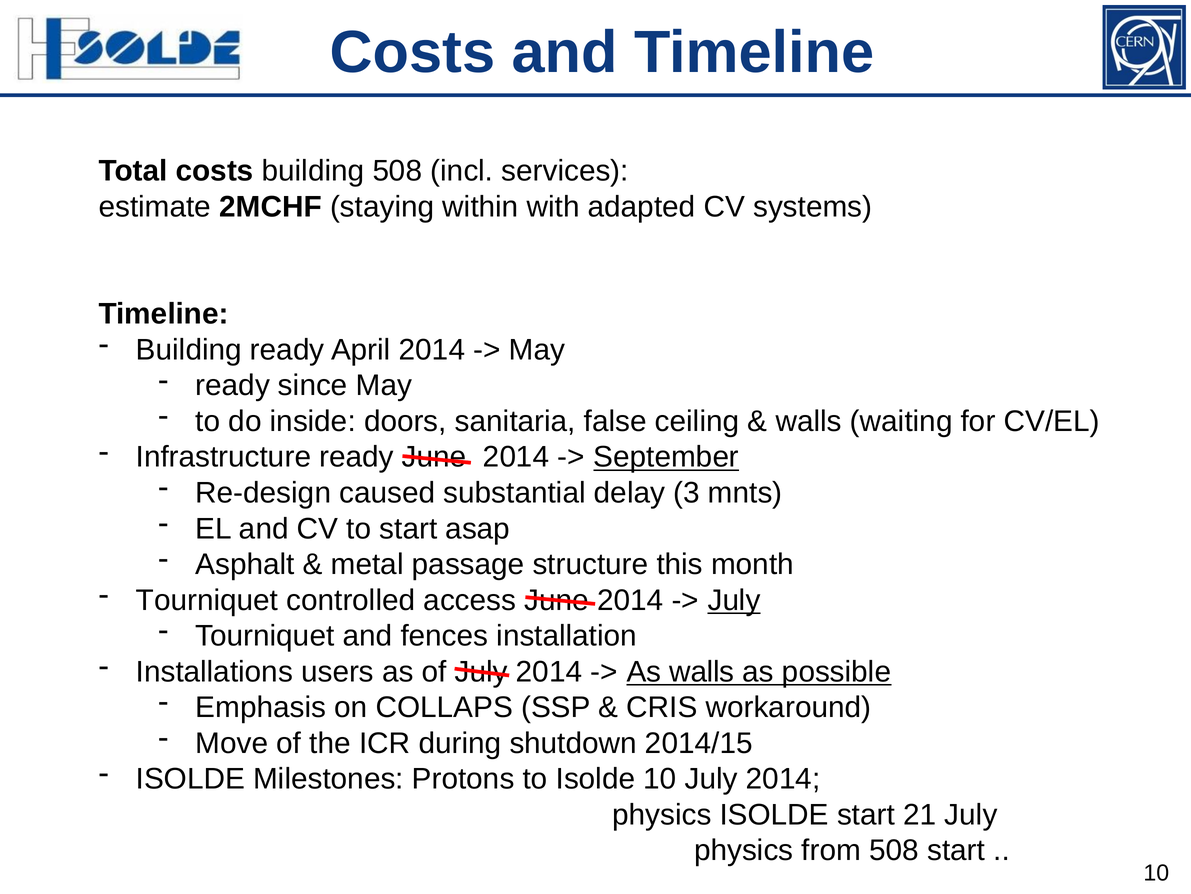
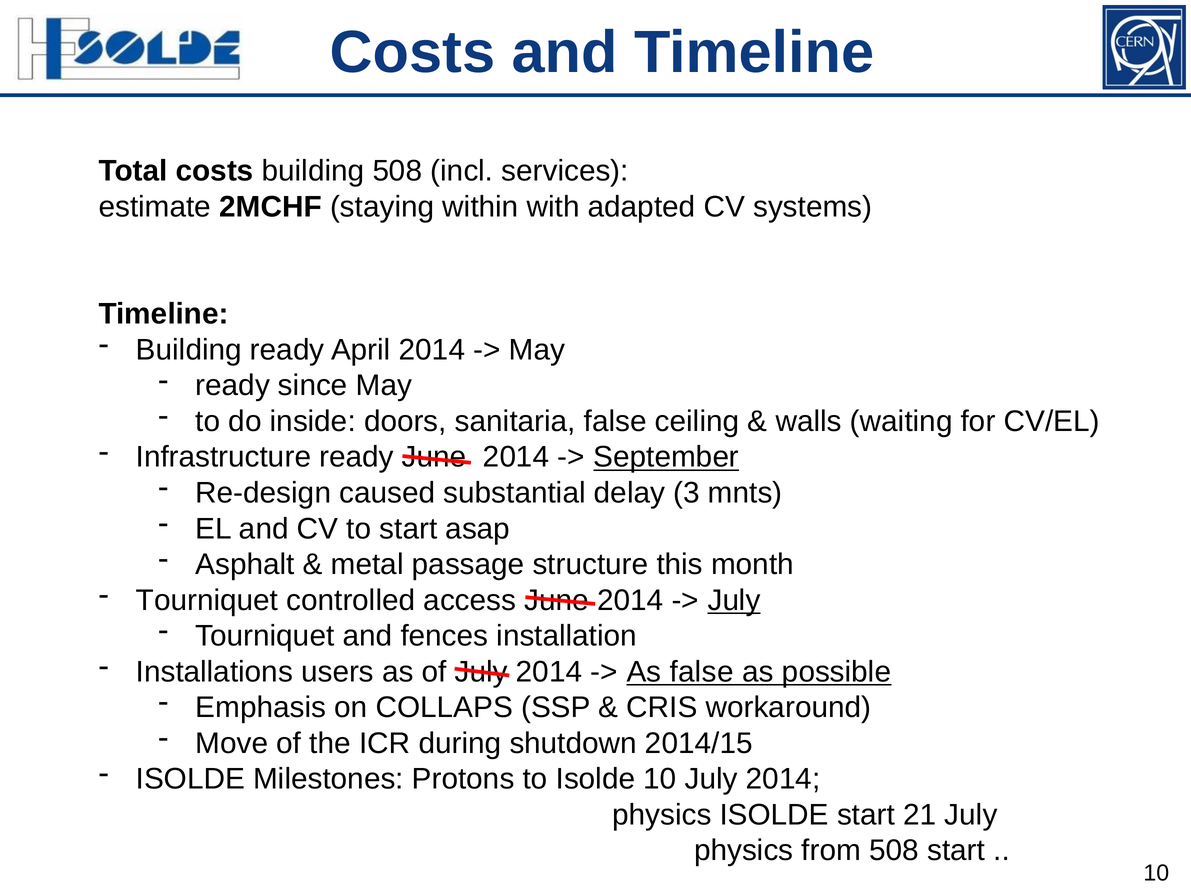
As walls: walls -> false (702, 671)
